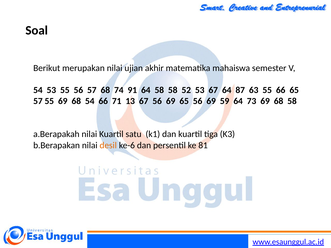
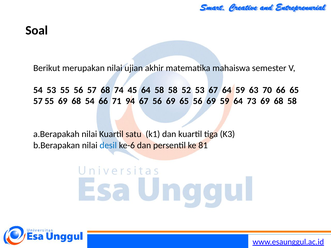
91: 91 -> 45 (132, 90)
64 87: 87 -> 59 (240, 90)
63 55: 55 -> 70 (267, 90)
13: 13 -> 94 (130, 101)
desil colour: orange -> blue (108, 145)
